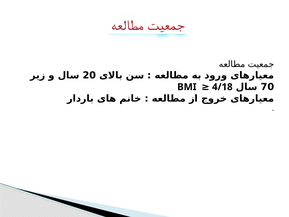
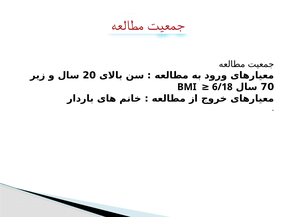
4/18: 4/18 -> 6/18 (222, 87)
